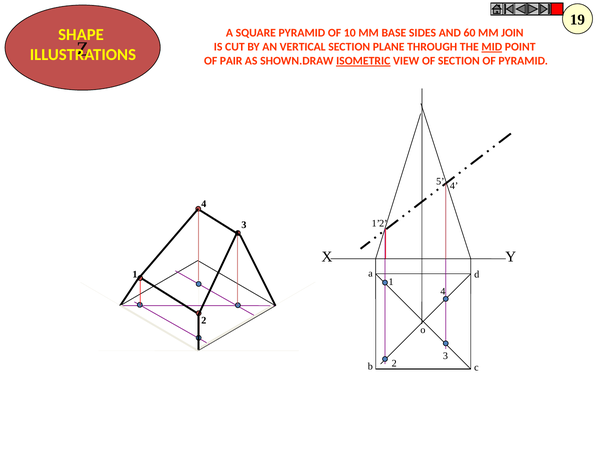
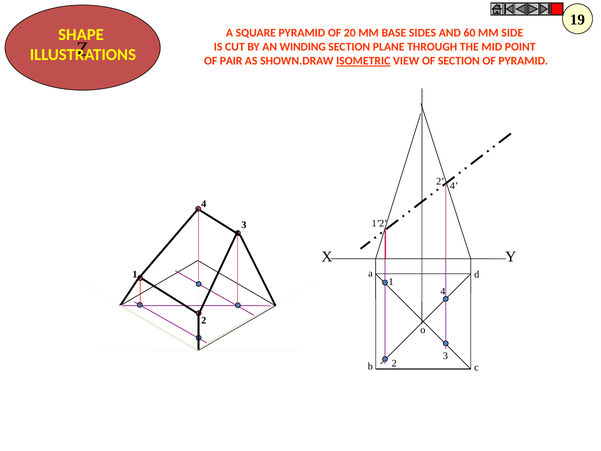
10: 10 -> 20 (350, 33)
JOIN: JOIN -> SIDE (512, 33)
VERTICAL: VERTICAL -> WINDING (303, 47)
MID underline: present -> none (492, 47)
5: 5 -> 2 (440, 181)
